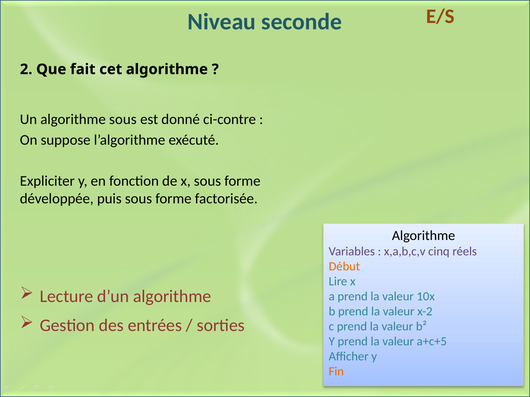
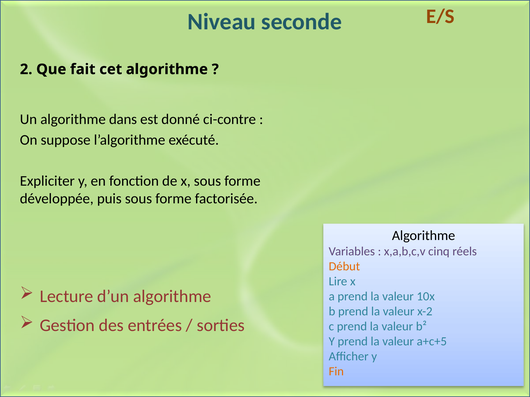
algorithme sous: sous -> dans (123, 119)
